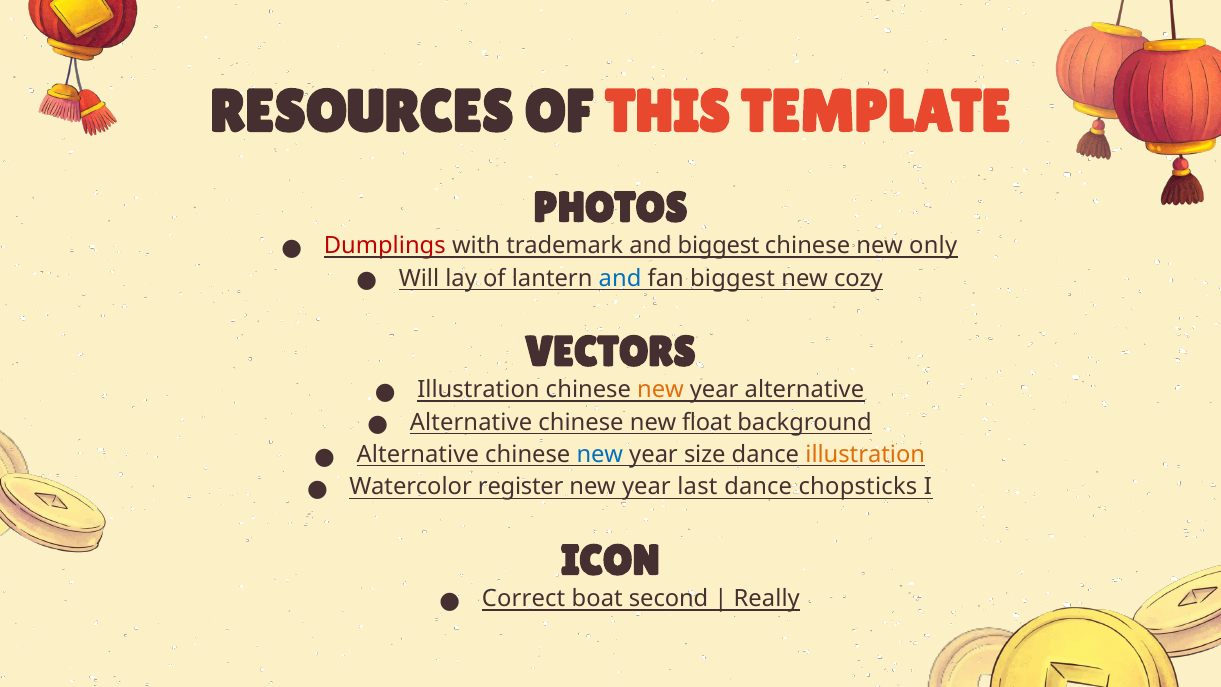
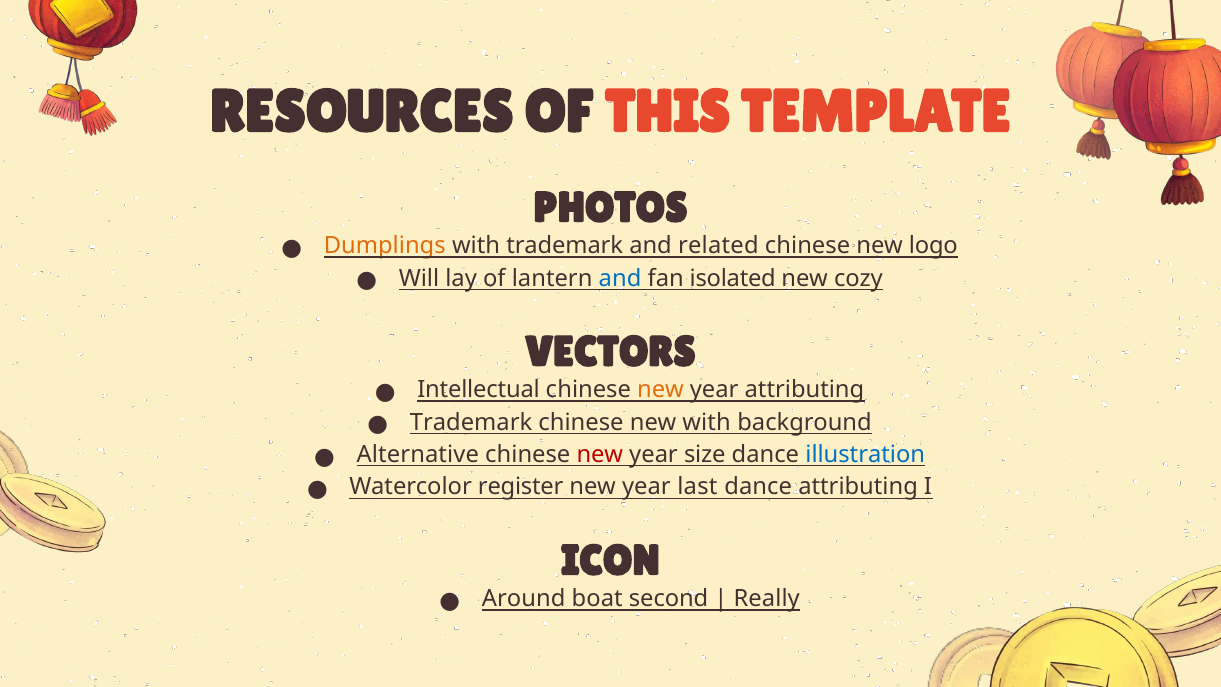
Dumplings colour: red -> orange (385, 246)
and biggest: biggest -> related (718, 246)
only: only -> logo (933, 246)
fan biggest: biggest -> isolated (733, 278)
Illustration: Illustration -> Intellectual (479, 390)
year alternative: alternative -> attributing (804, 390)
Alternative: Alternative -> Trademark (471, 422)
new float: float -> with (707, 422)
new colour: blue -> red (600, 455)
illustration colour: orange -> blue (865, 455)
dance chopsticks: chopsticks -> attributing (858, 487)
Correct: Correct -> Around (524, 599)
